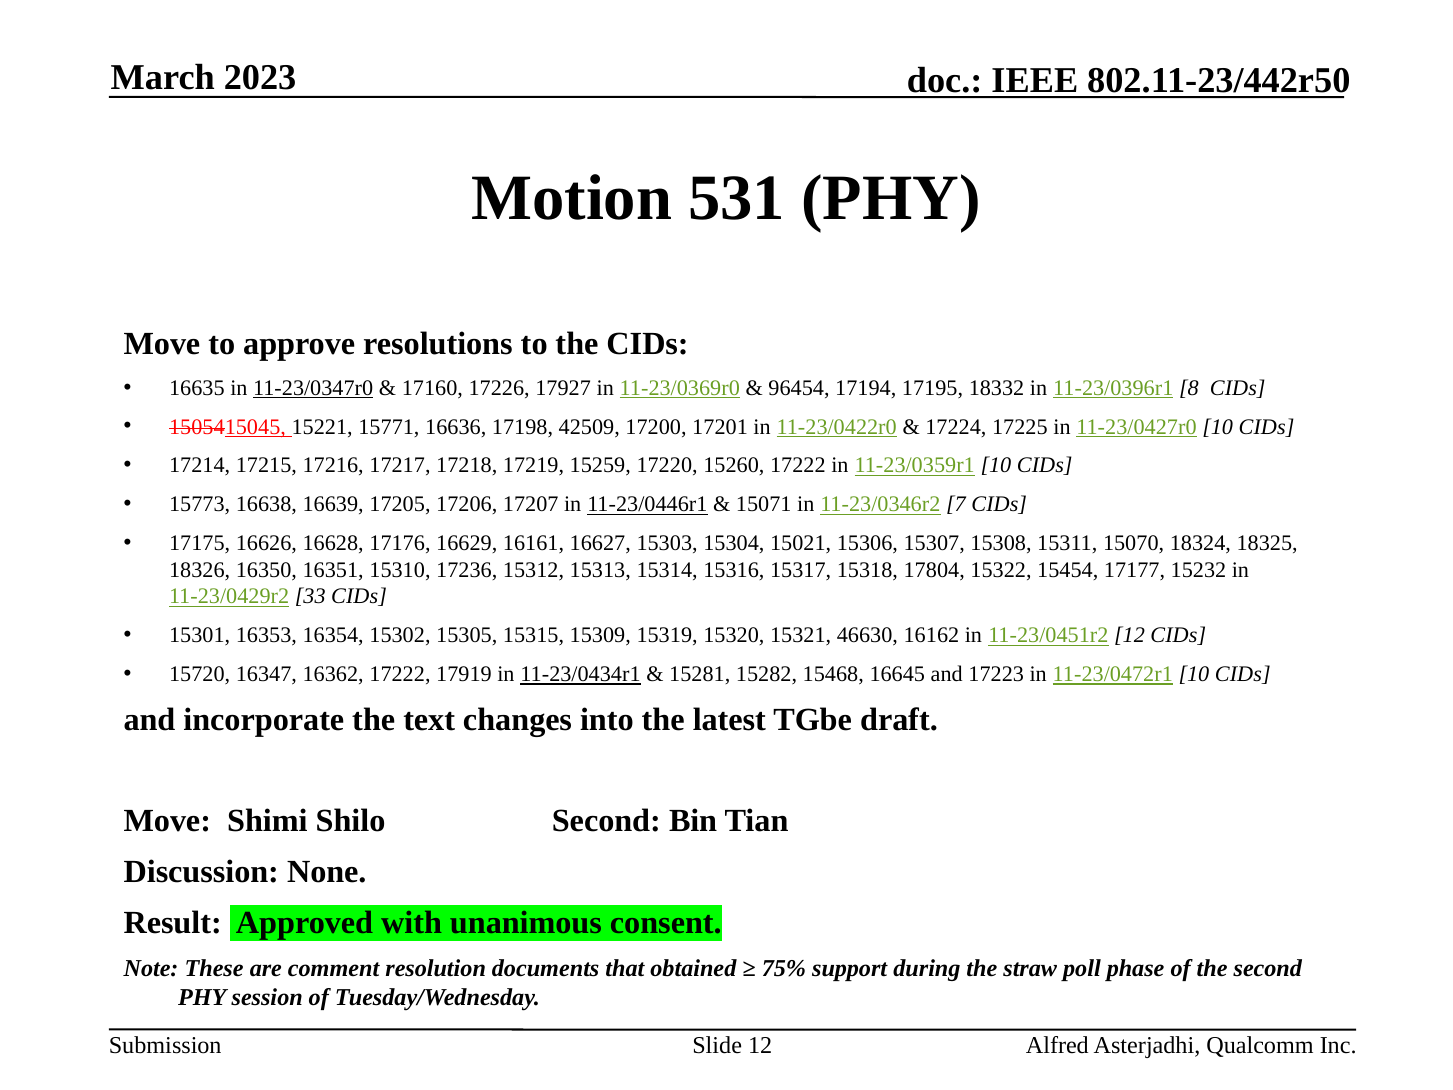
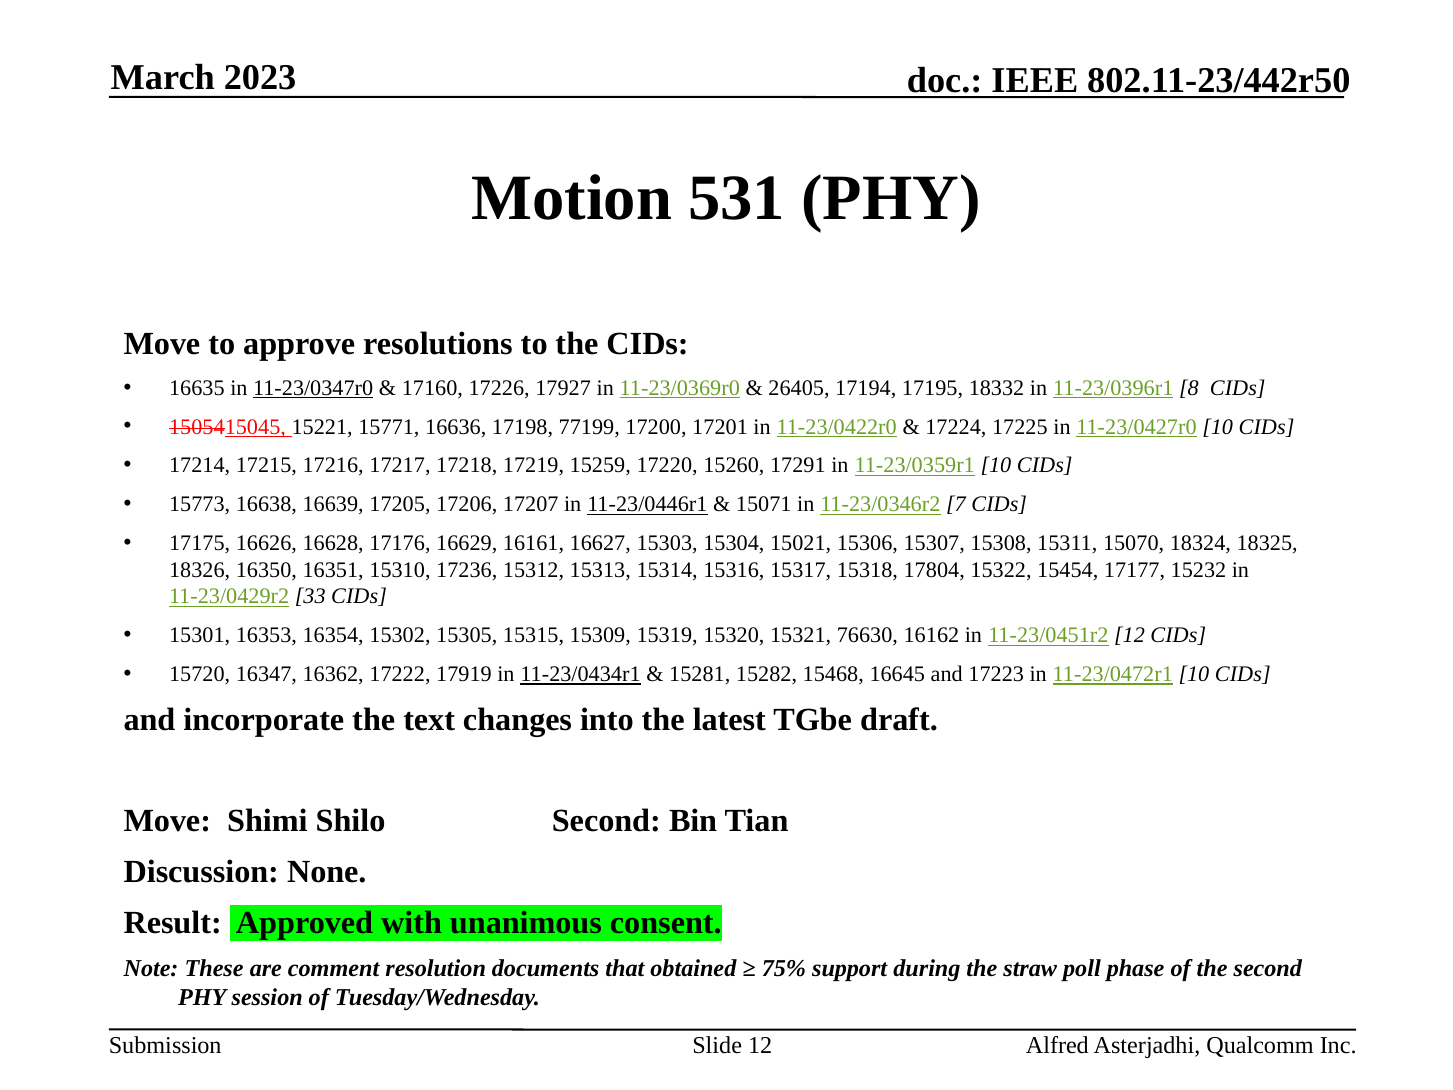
96454: 96454 -> 26405 (799, 388)
42509: 42509 -> 77199 (589, 427)
15260 17222: 17222 -> 17291 (798, 465)
46630: 46630 -> 76630 (867, 635)
